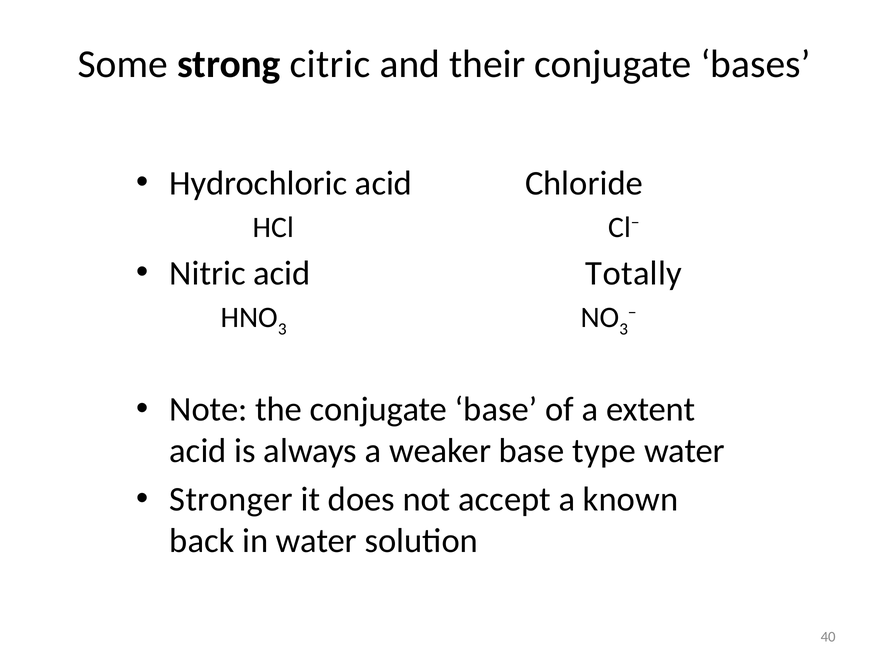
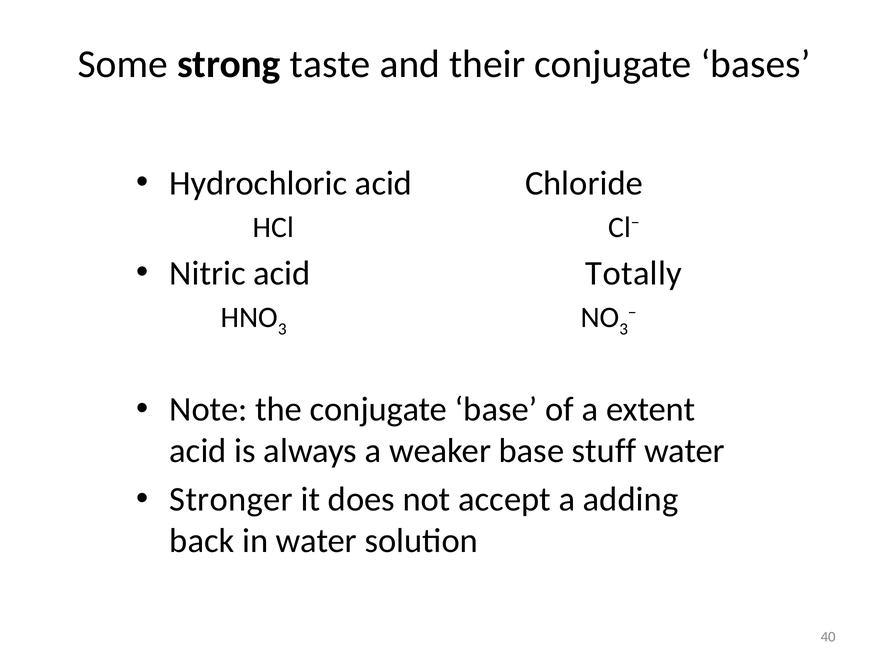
citric: citric -> taste (330, 64)
type: type -> stuff (604, 451)
known: known -> adding (631, 499)
